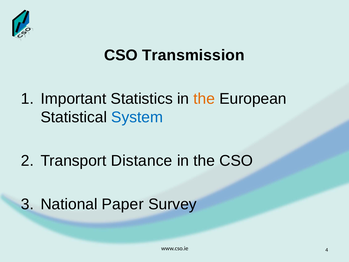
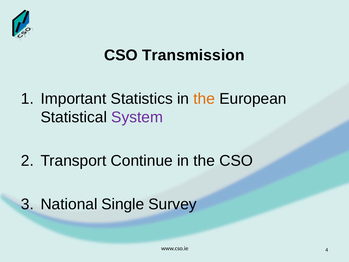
System colour: blue -> purple (137, 117)
Distance: Distance -> Continue (142, 161)
Paper: Paper -> Single (123, 204)
